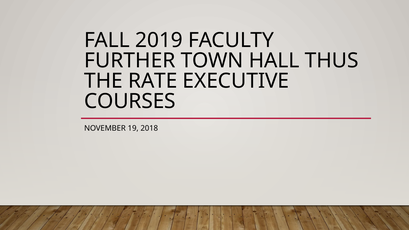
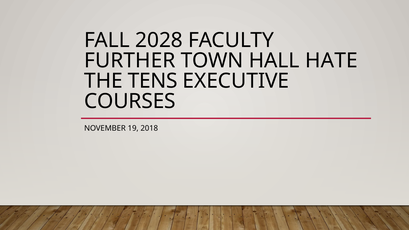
2019: 2019 -> 2028 (159, 40)
THUS: THUS -> HATE (332, 61)
RATE: RATE -> TENS (153, 81)
